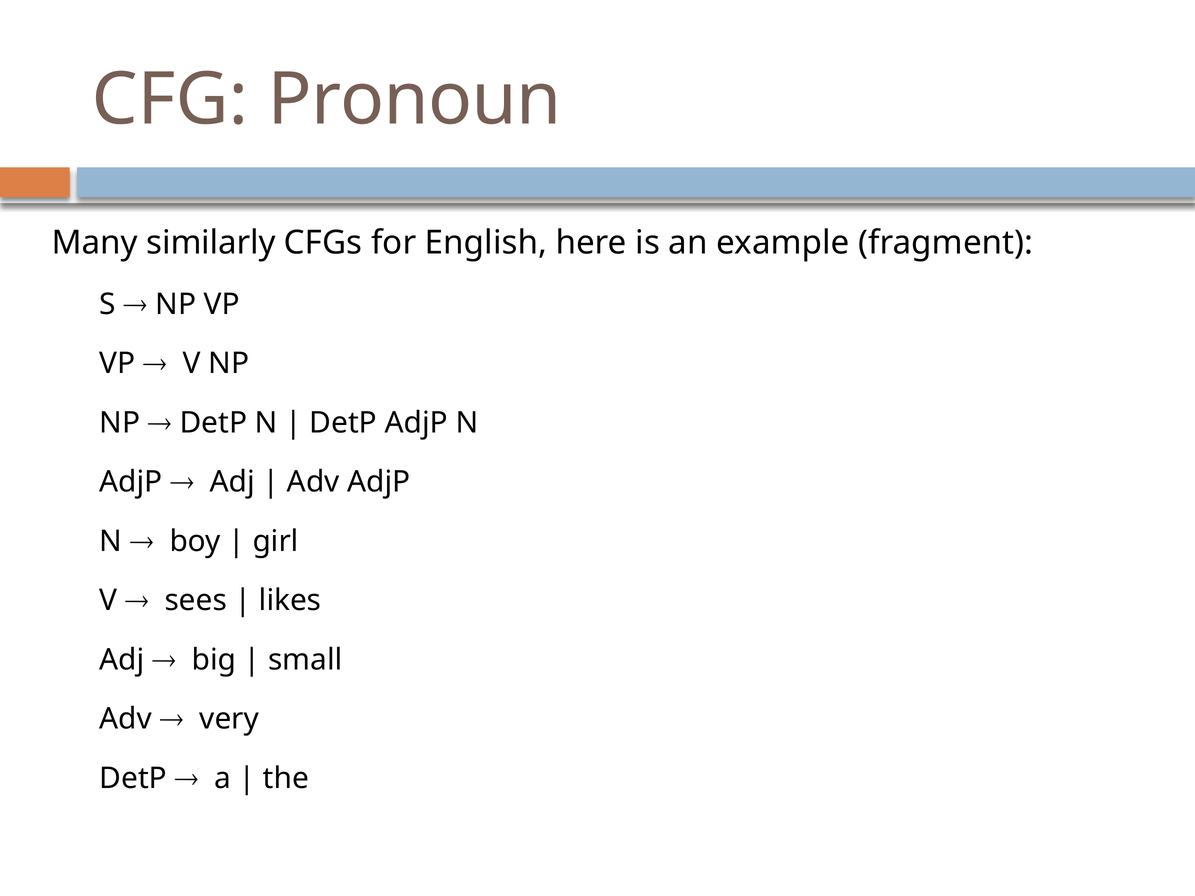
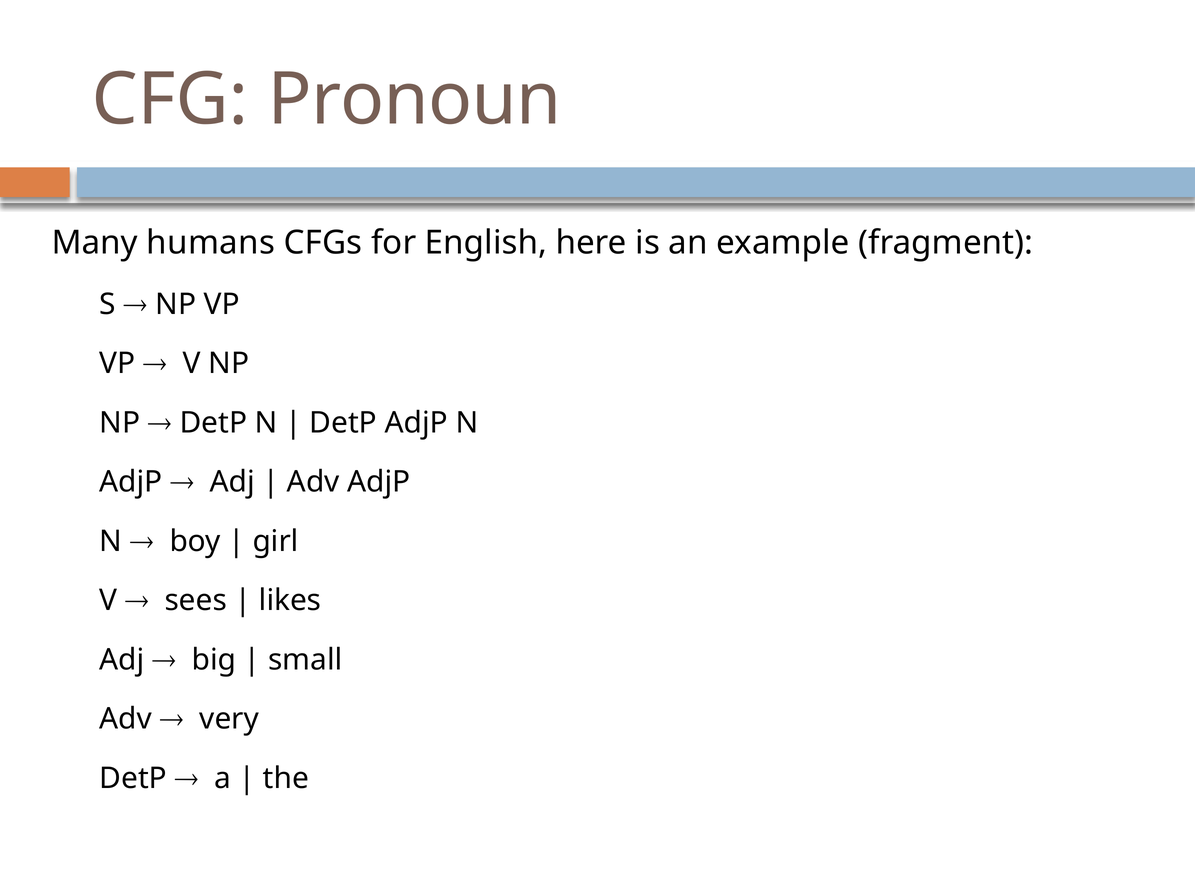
similarly: similarly -> humans (211, 243)
